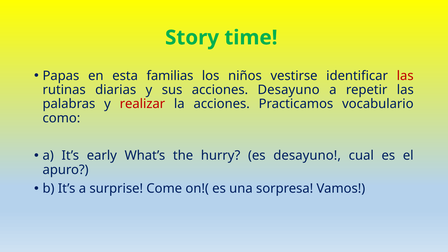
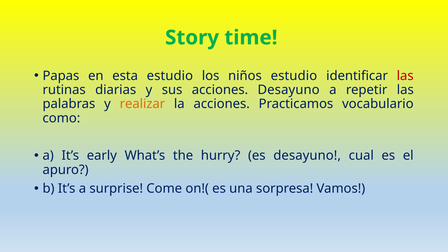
esta familias: familias -> estudio (170, 76)
niños vestirse: vestirse -> estudio (294, 76)
realizar colour: red -> orange (142, 104)
